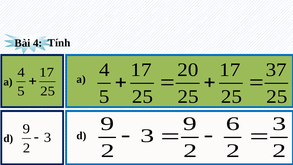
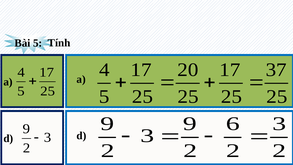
Bài 4: 4 -> 5 (38, 43)
